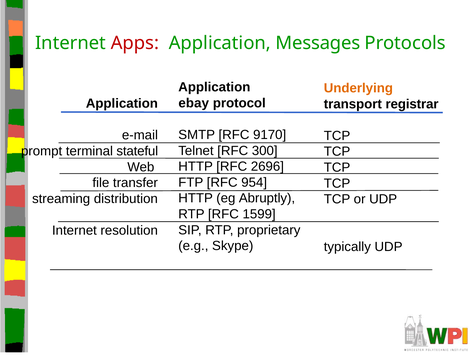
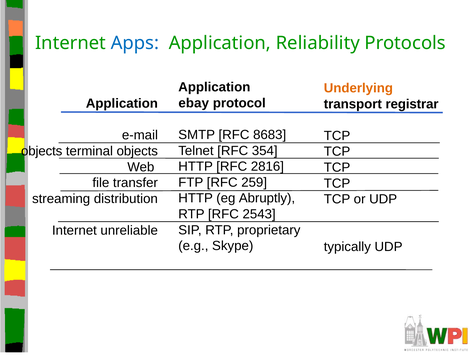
Apps colour: red -> blue (135, 43)
Messages: Messages -> Reliability (318, 43)
9170: 9170 -> 8683 (270, 135)
300: 300 -> 354 (265, 151)
prompt: prompt -> objects (42, 151)
terminal stateful: stateful -> objects (137, 151)
2696: 2696 -> 2816 (267, 167)
954: 954 -> 259 (254, 182)
1599: 1599 -> 2543 (259, 214)
resolution: resolution -> unreliable (129, 231)
